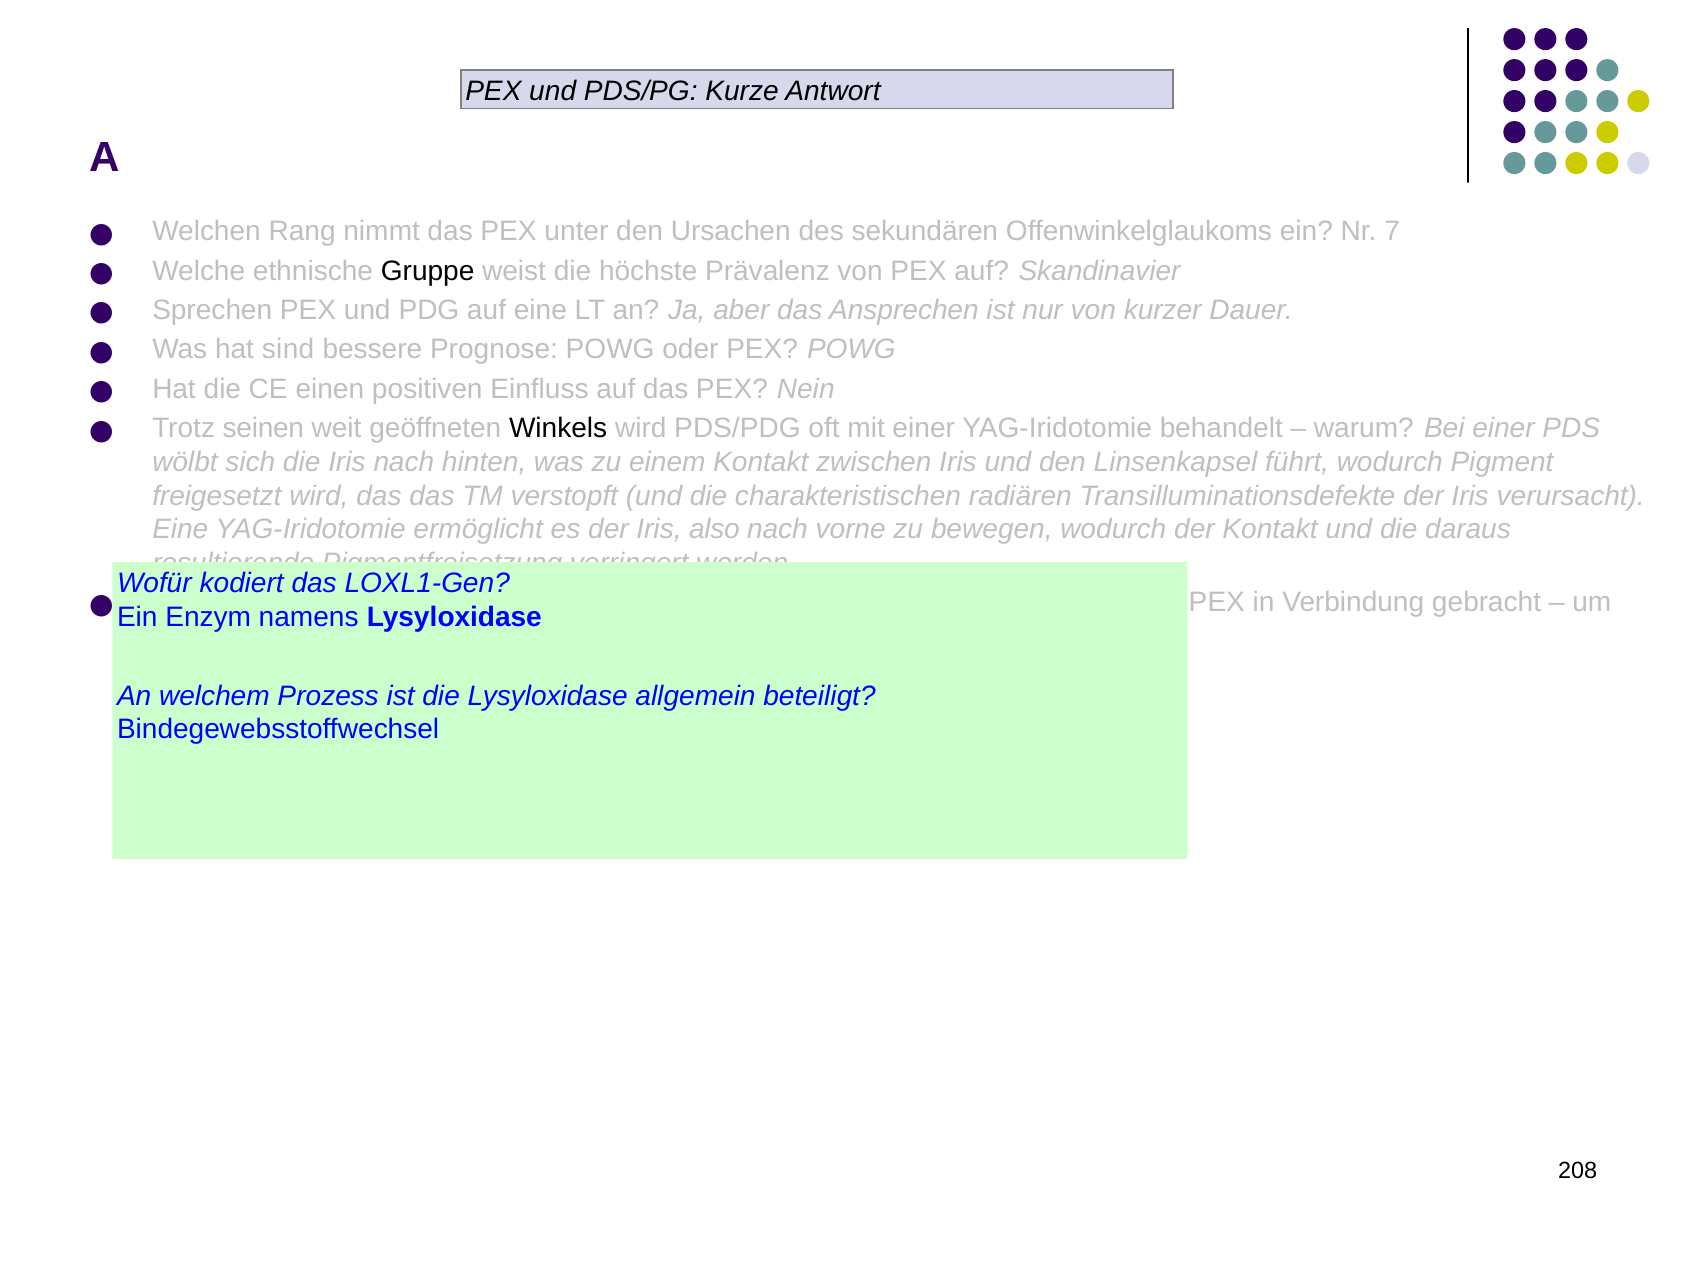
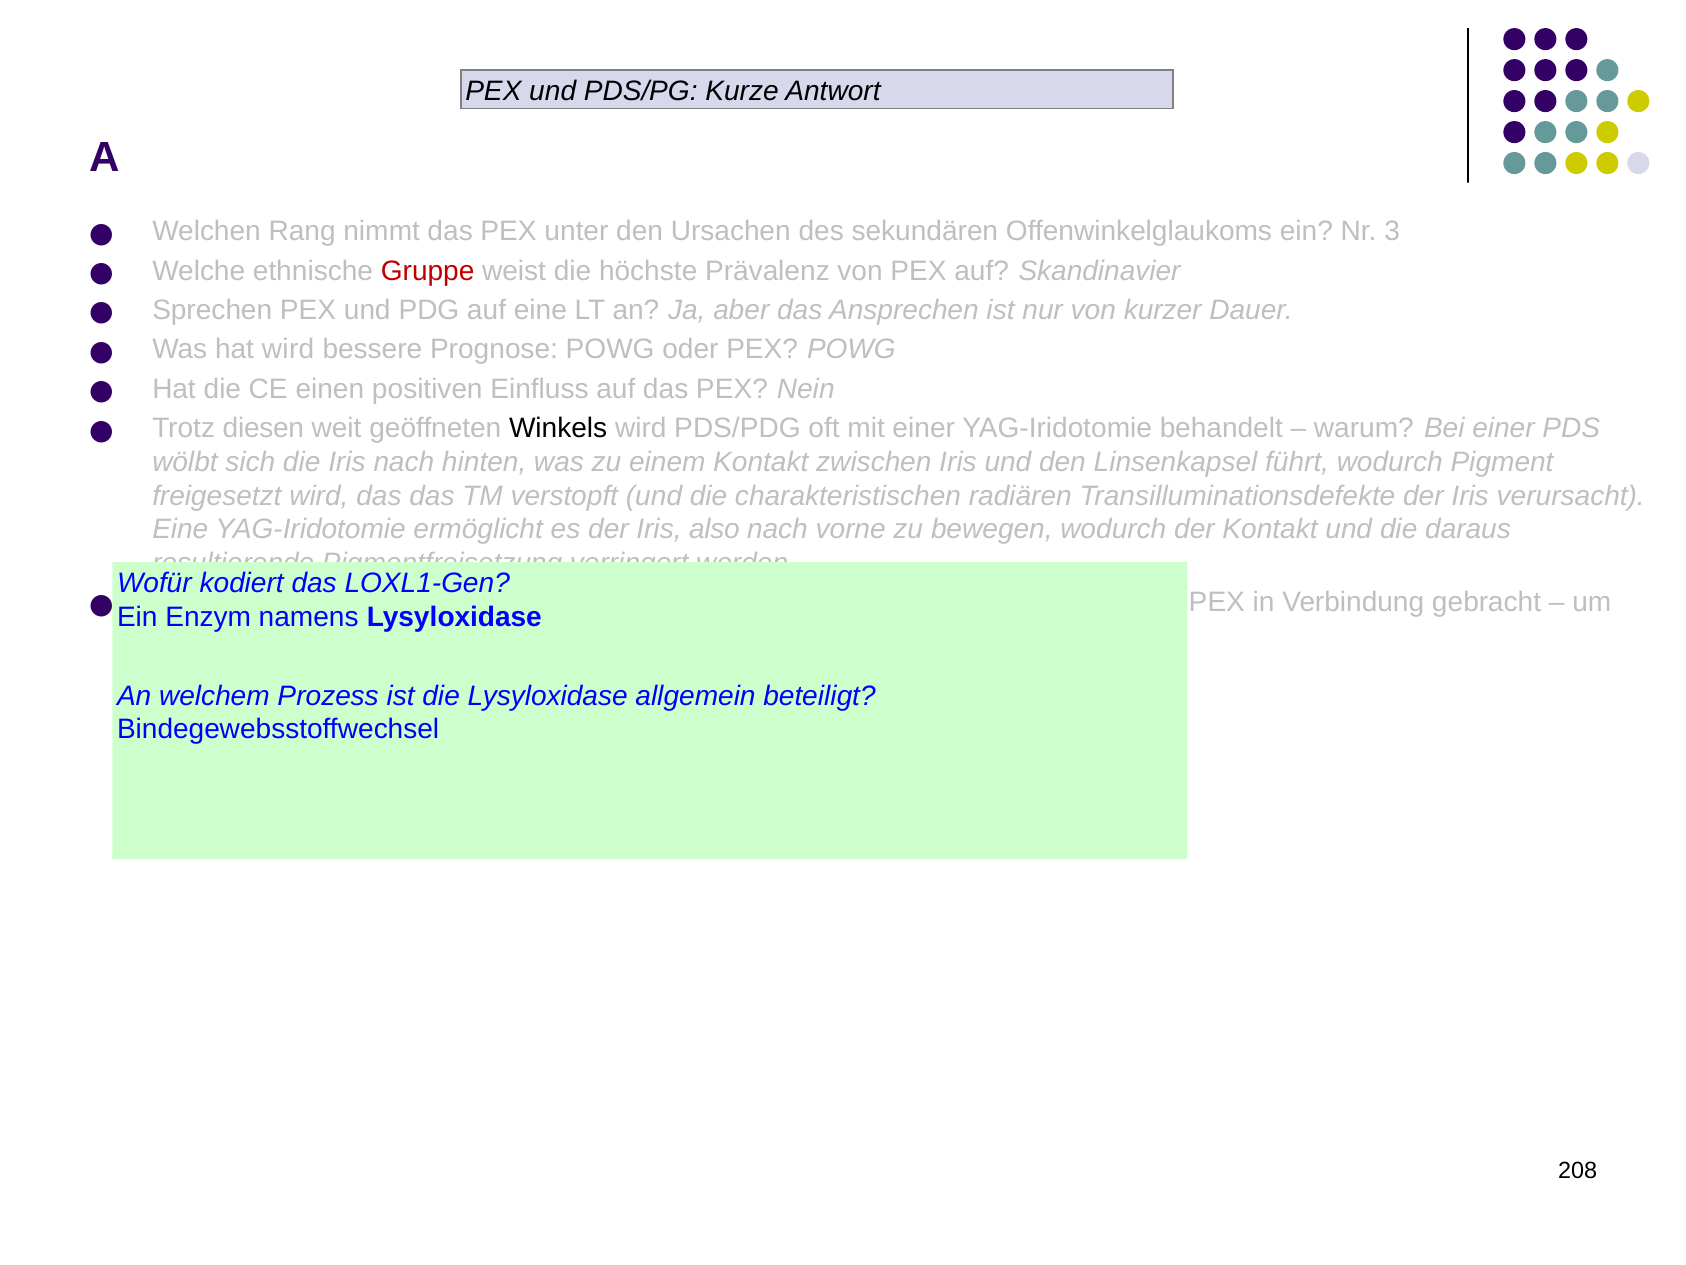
7: 7 -> 3 (1392, 231)
Gruppe colour: black -> red (428, 271)
hat sind: sind -> wird (288, 349)
seinen: seinen -> diesen (263, 428)
